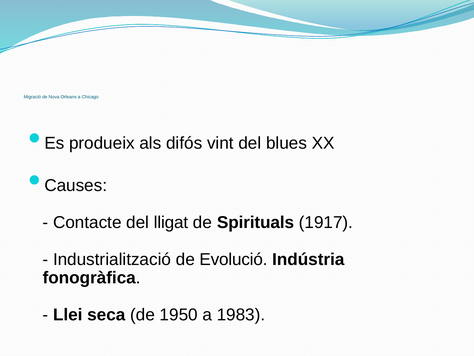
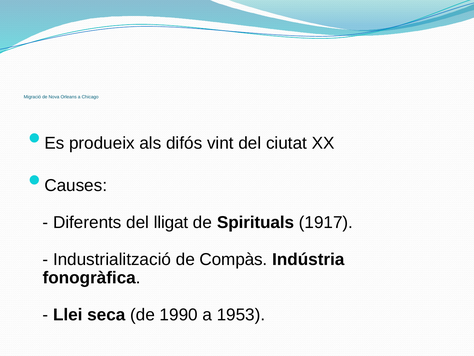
blues: blues -> ciutat (287, 143)
Contacte: Contacte -> Diferents (87, 222)
Evolució: Evolució -> Compàs (233, 259)
1950: 1950 -> 1990 (179, 314)
1983: 1983 -> 1953 (241, 314)
